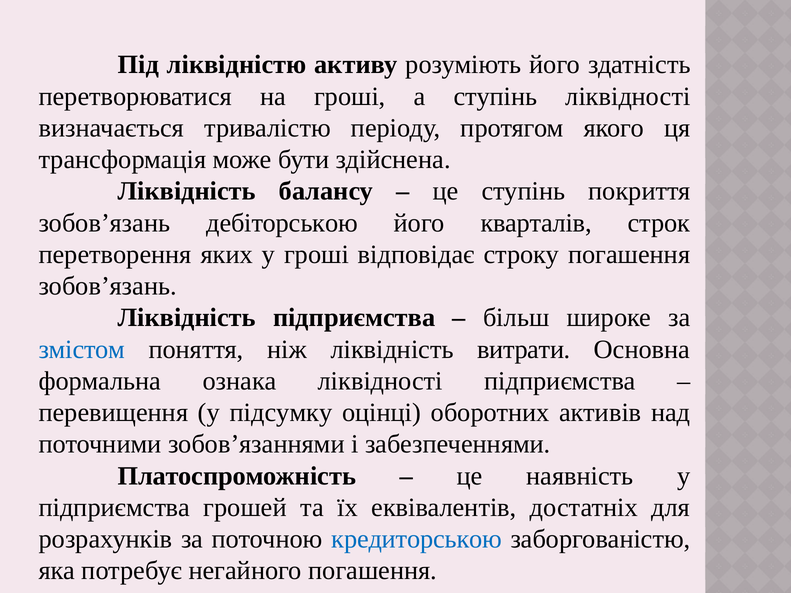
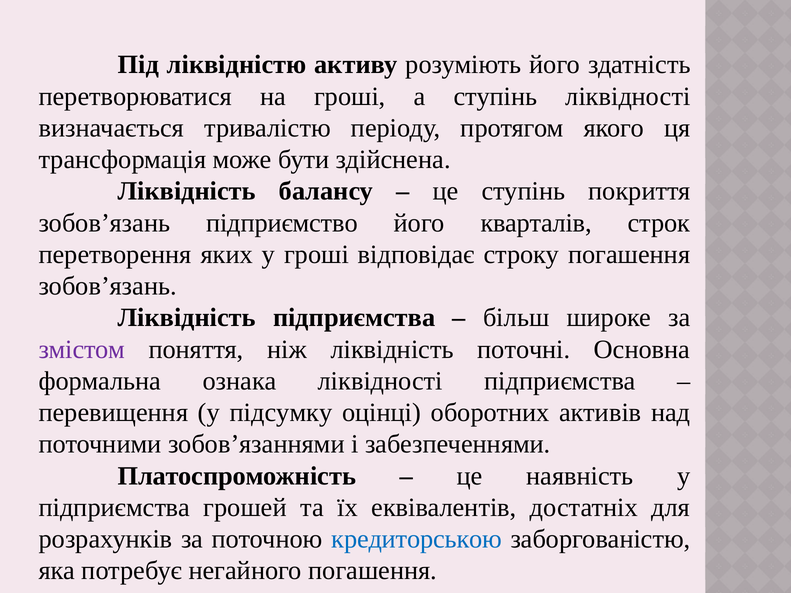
дебіторською: дебіторською -> підприємство (282, 223)
змістом colour: blue -> purple (82, 350)
витрати: витрати -> поточні (524, 350)
